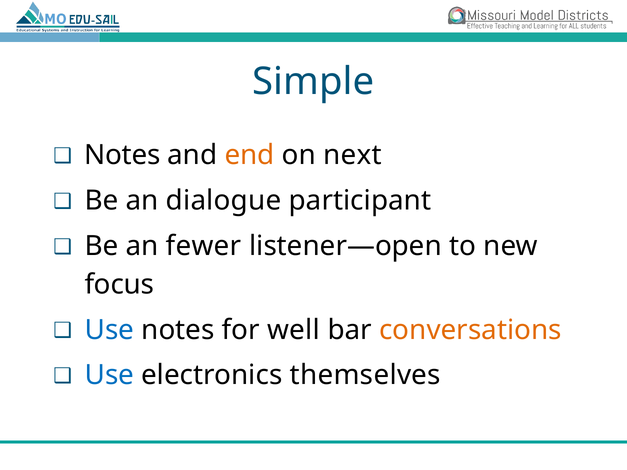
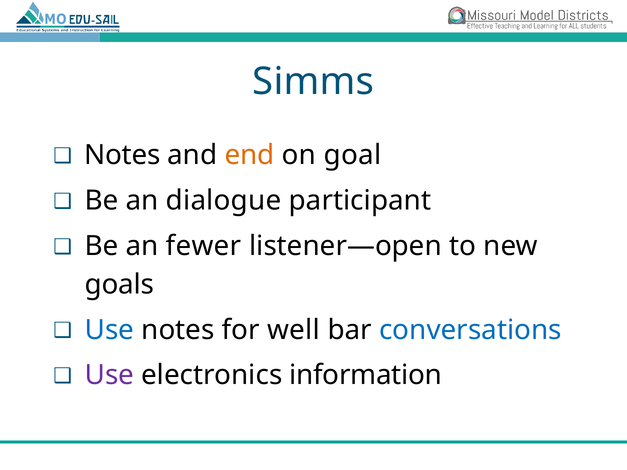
Simple: Simple -> Simms (313, 82)
next: next -> goal (353, 155)
focus: focus -> goals (119, 285)
conversations colour: orange -> blue (470, 330)
Use colour: blue -> purple (109, 375)
themselves: themselves -> information (366, 375)
